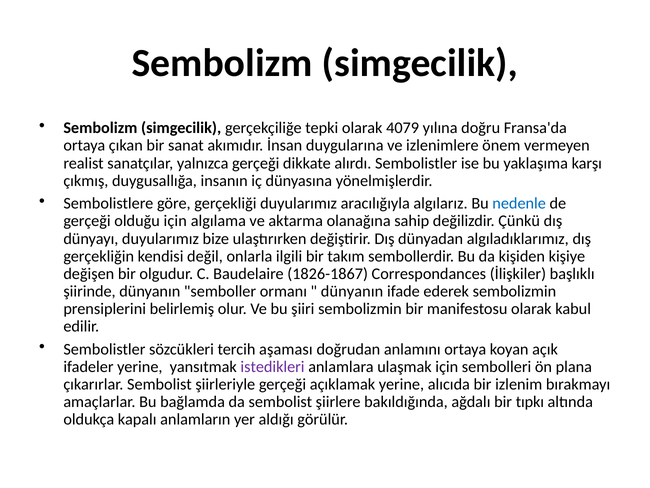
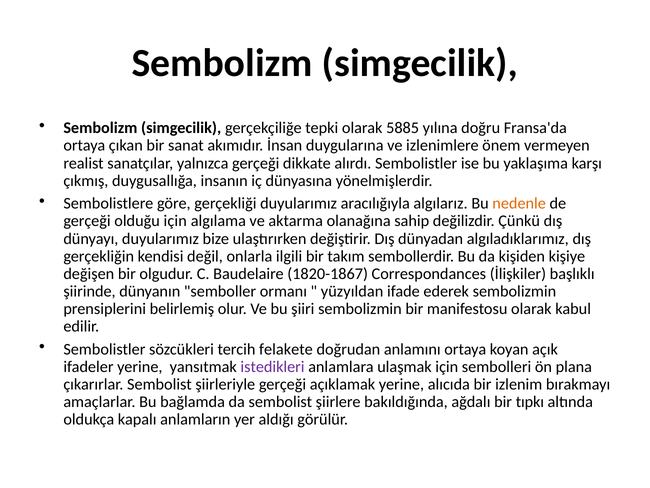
4079: 4079 -> 5885 (403, 128)
nedenle colour: blue -> orange (519, 203)
1826-1867: 1826-1867 -> 1820-1867 (328, 274)
dünyanın: dünyanın -> yüzyıldan (352, 291)
aşaması: aşaması -> felakete (286, 349)
